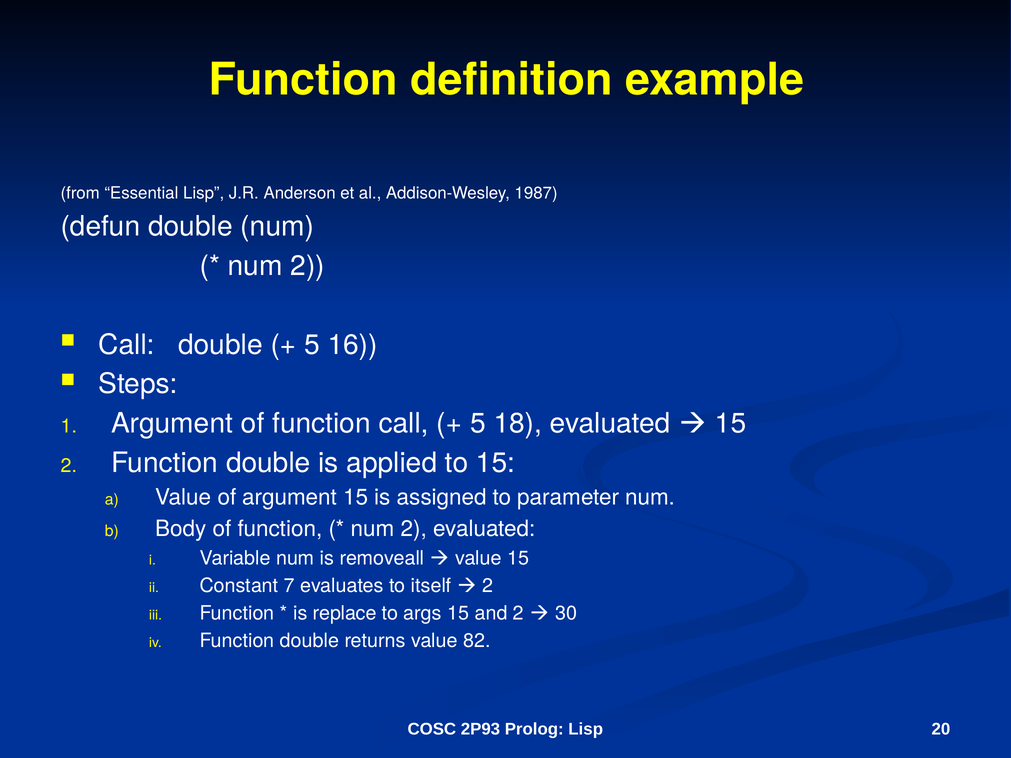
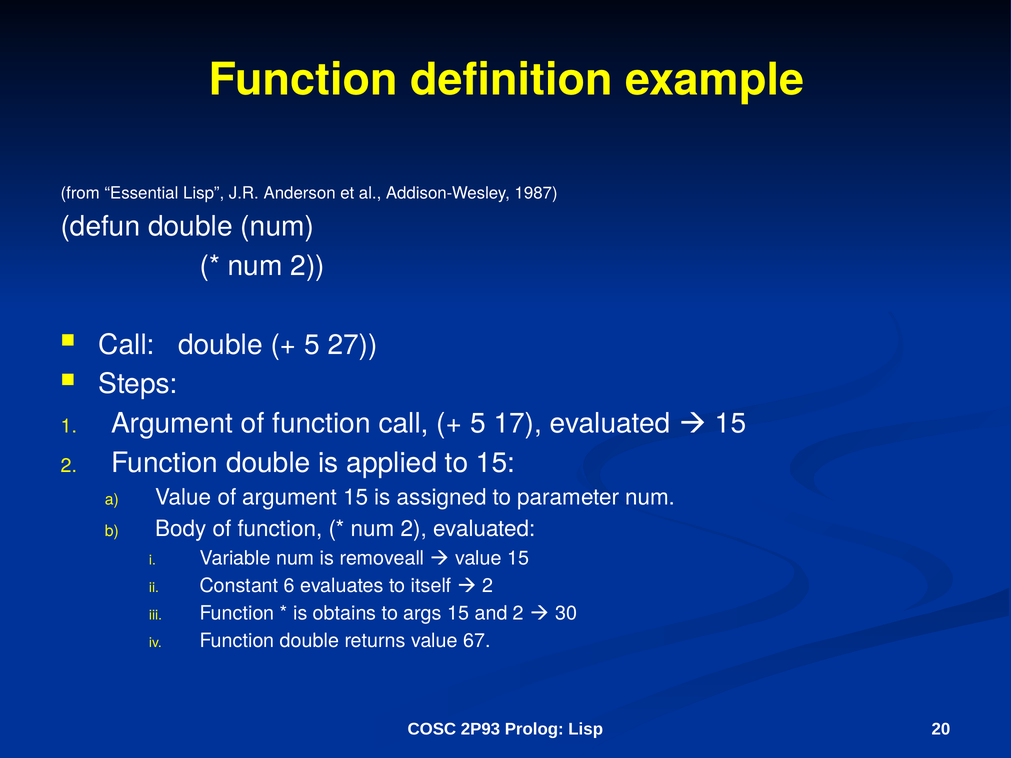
16: 16 -> 27 (353, 345)
18: 18 -> 17 (518, 424)
7: 7 -> 6 (289, 586)
replace: replace -> obtains (345, 613)
82: 82 -> 67 (477, 641)
